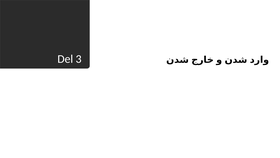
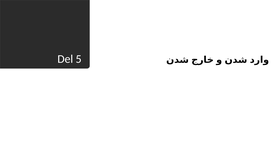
3: 3 -> 5 (79, 59)
